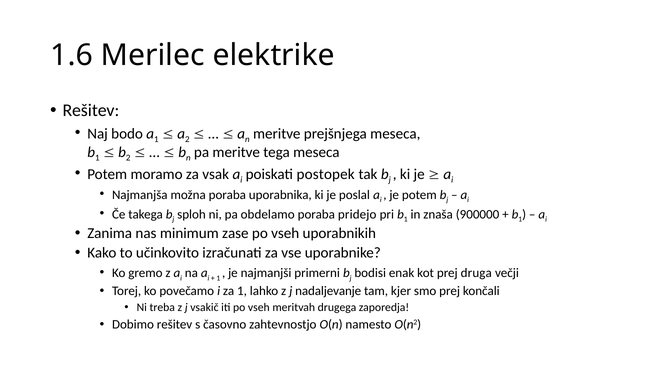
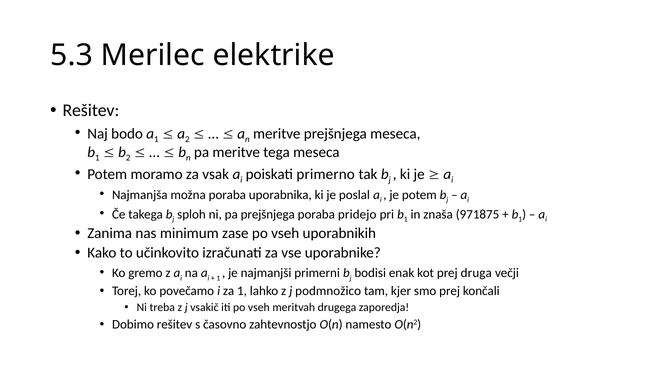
1.6: 1.6 -> 5.3 (72, 55)
postopek: postopek -> primerno (326, 175)
pa obdelamo: obdelamo -> prejšnjega (268, 215)
900000: 900000 -> 971875 (478, 215)
nadaljevanje: nadaljevanje -> podmnožico (328, 291)
